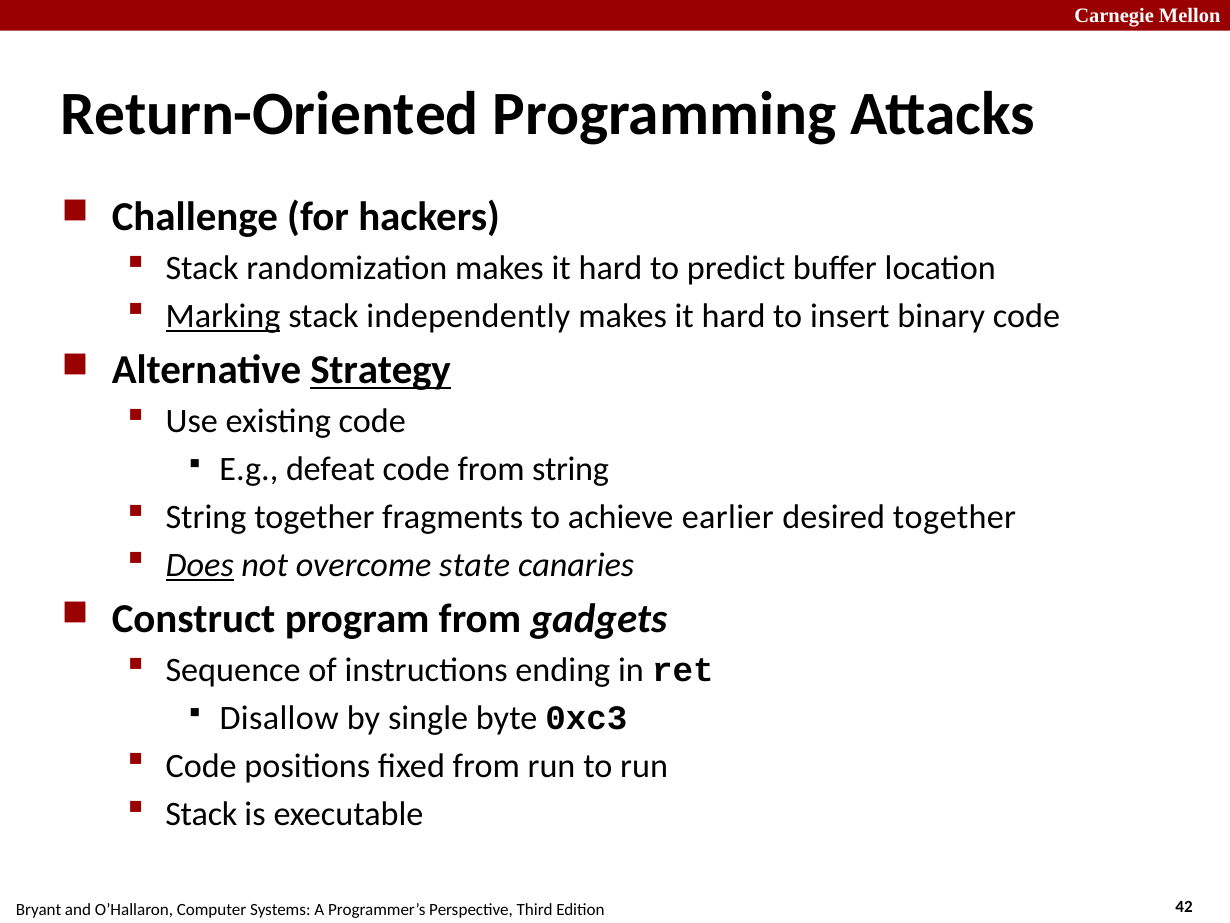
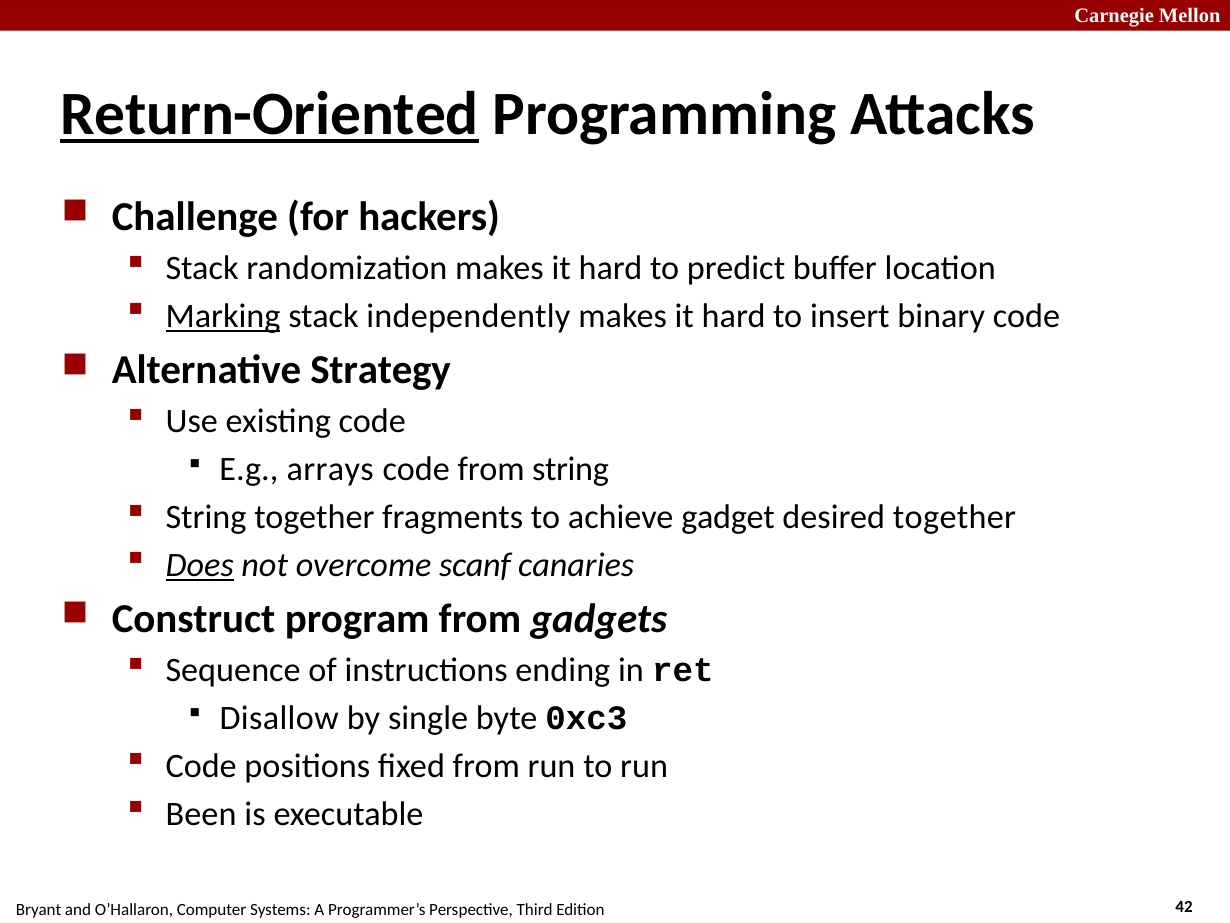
Return-Oriented underline: none -> present (270, 114)
Strategy underline: present -> none (381, 370)
defeat: defeat -> arrays (330, 469)
earlier: earlier -> gadget (728, 517)
state: state -> scanf (475, 565)
Stack: Stack -> Been (201, 814)
